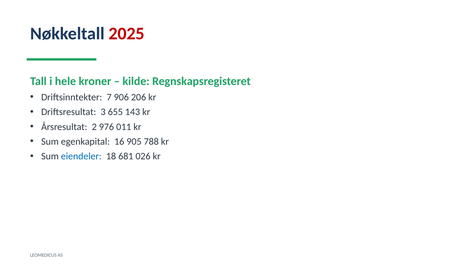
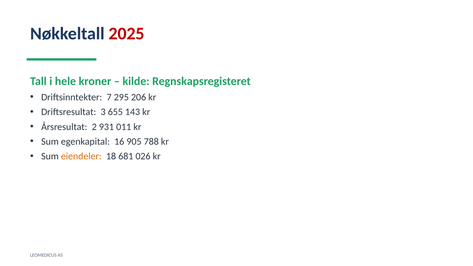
906: 906 -> 295 (121, 97)
976: 976 -> 931 (106, 127)
eiendeler colour: blue -> orange (81, 156)
